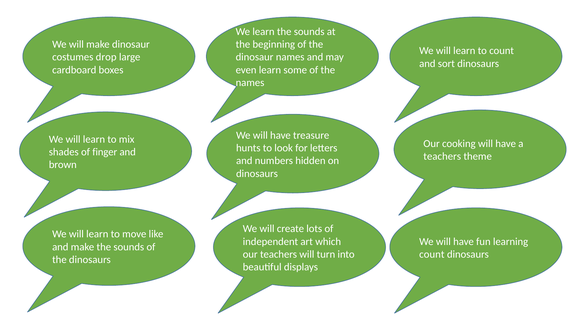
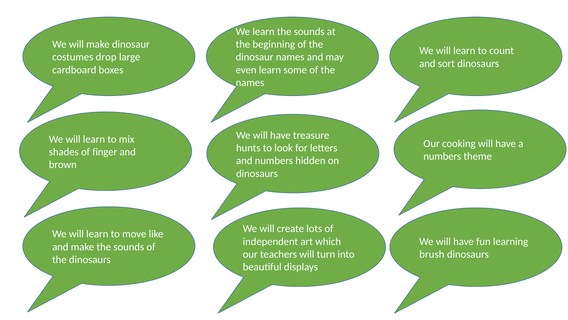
teachers: teachers -> numbers (442, 156)
count: count -> brush (432, 254)
